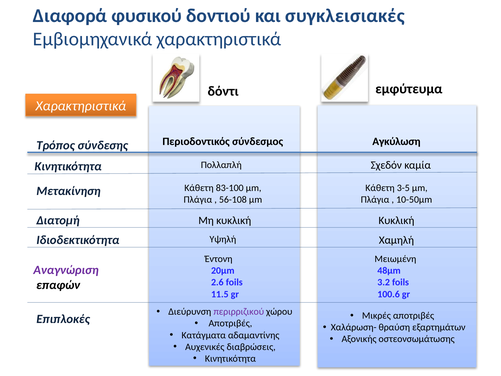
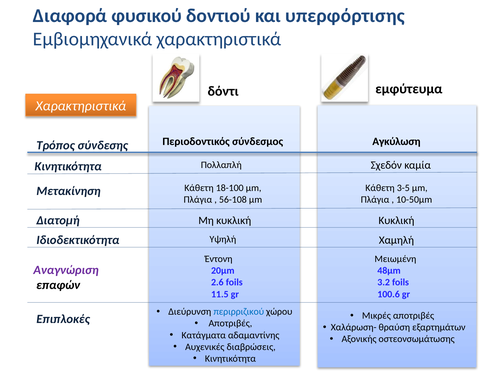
συγκλεισιακές: συγκλεισιακές -> υπερφόρτισης (345, 16)
83-100: 83-100 -> 18-100 (230, 188)
περιρριζικού colour: purple -> blue (239, 312)
